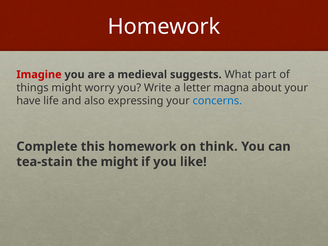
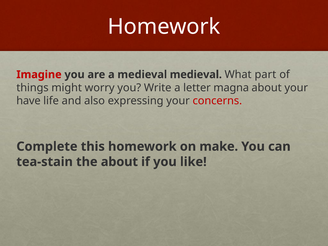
medieval suggests: suggests -> medieval (196, 75)
concerns colour: blue -> red (217, 101)
think: think -> make (219, 147)
the might: might -> about (119, 162)
